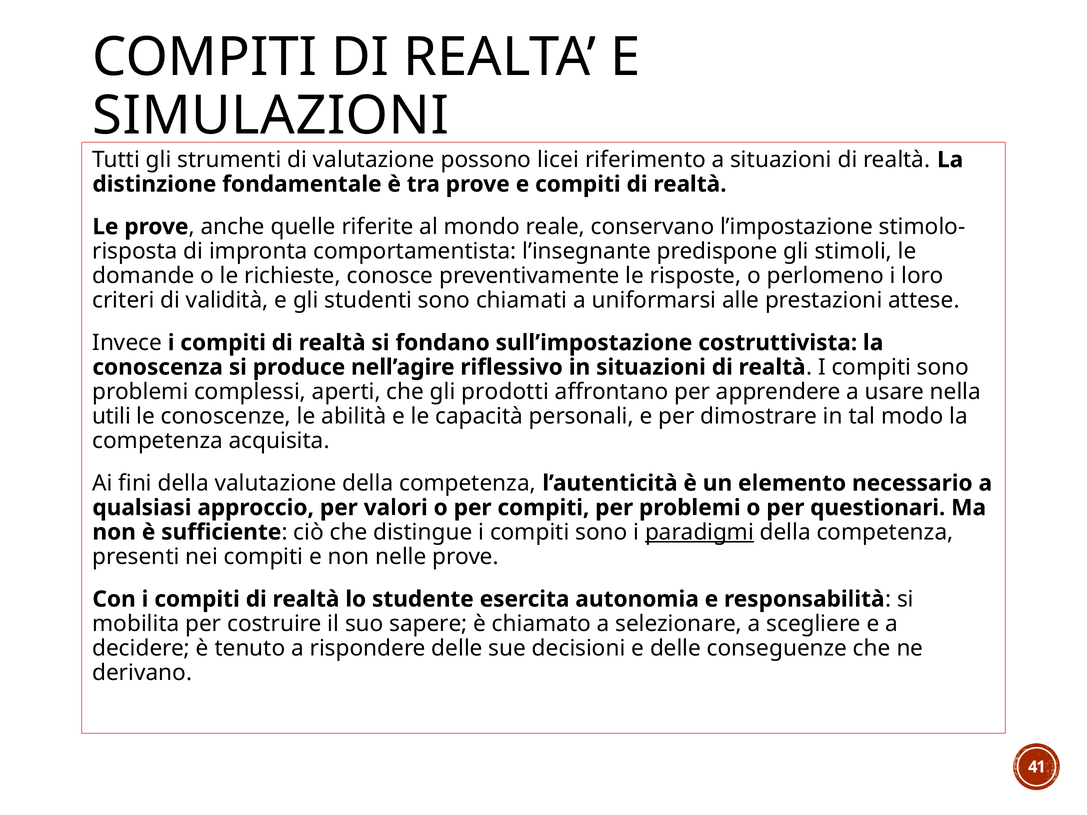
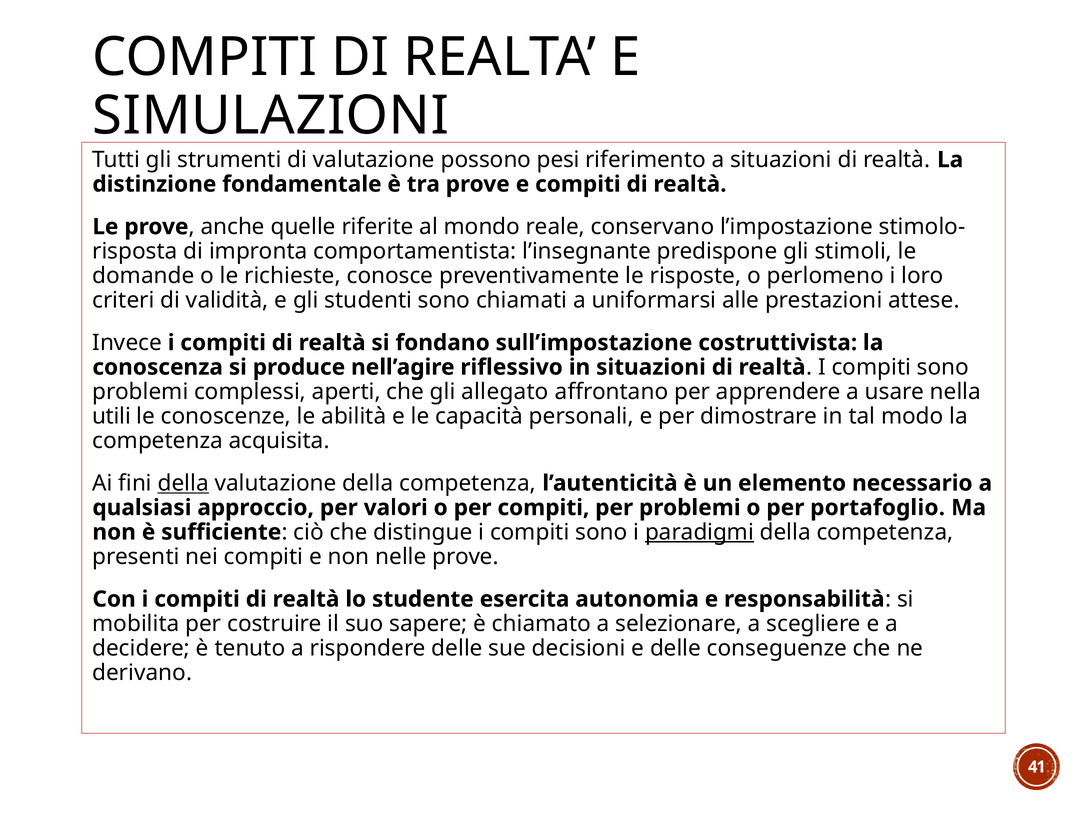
licei: licei -> pesi (558, 160)
prodotti: prodotti -> allegato (505, 392)
della underline: none -> present (183, 483)
questionari: questionari -> portafoglio (878, 508)
